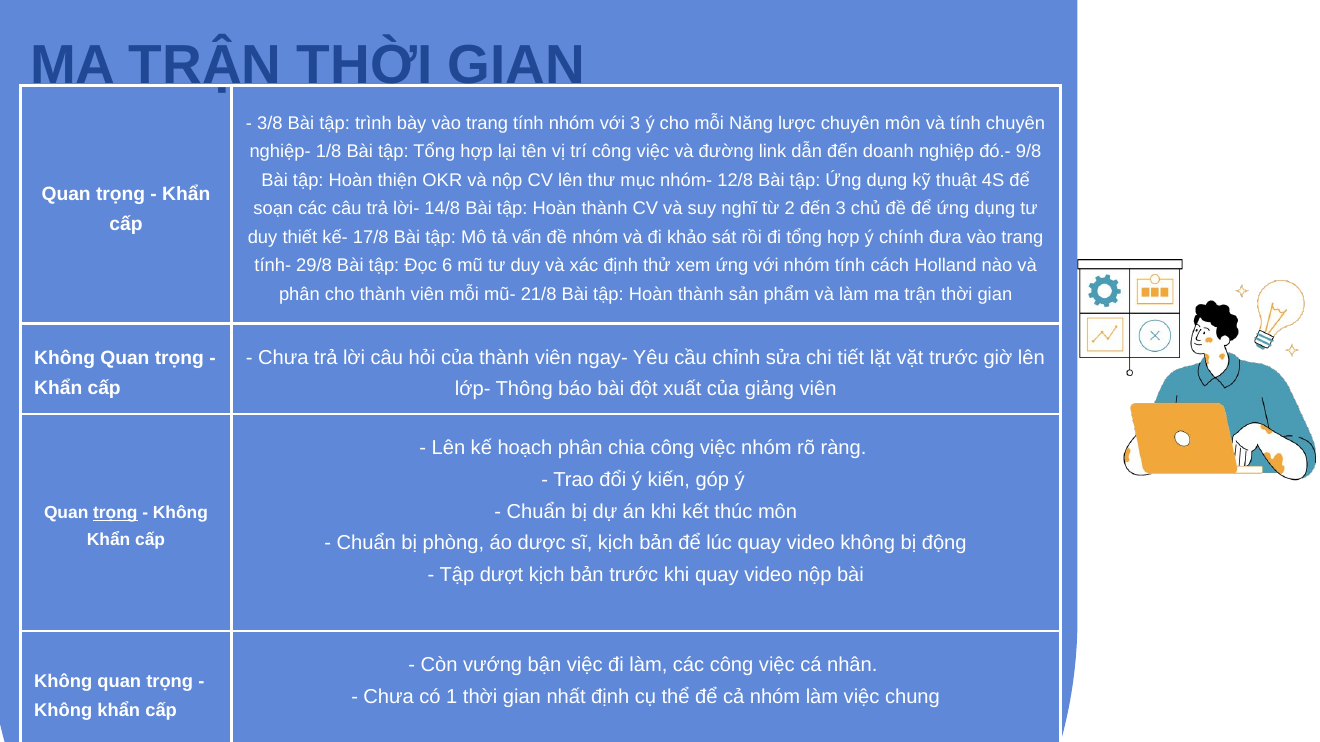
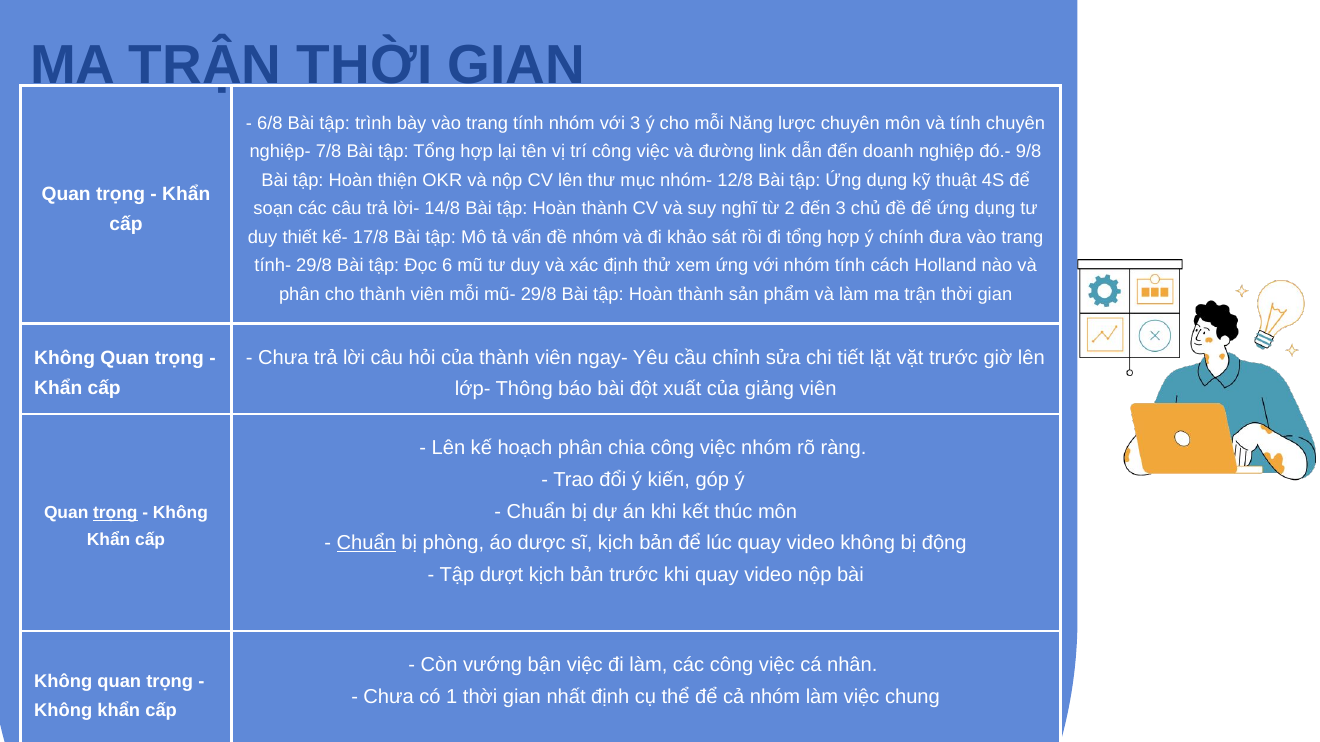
3/8: 3/8 -> 6/8 (270, 123)
1/8: 1/8 -> 7/8 (329, 152)
mũ- 21/8: 21/8 -> 29/8 (539, 295)
Chuẩn underline: none -> present (366, 543)
